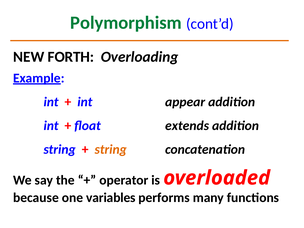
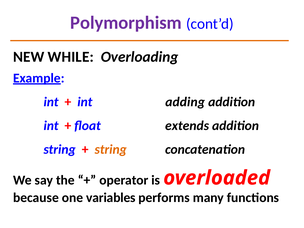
Polymorphism colour: green -> purple (126, 23)
FORTH: FORTH -> WHILE (71, 57)
appear: appear -> adding (185, 102)
